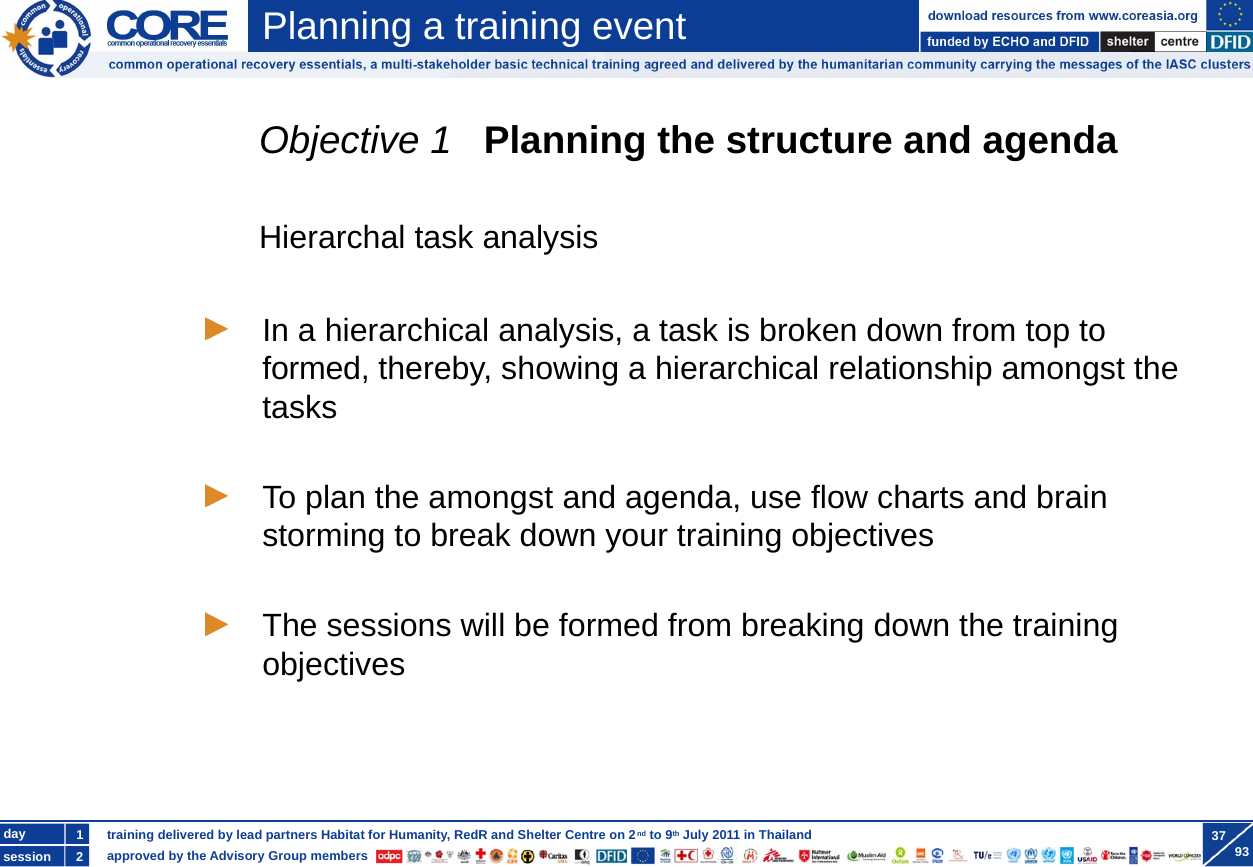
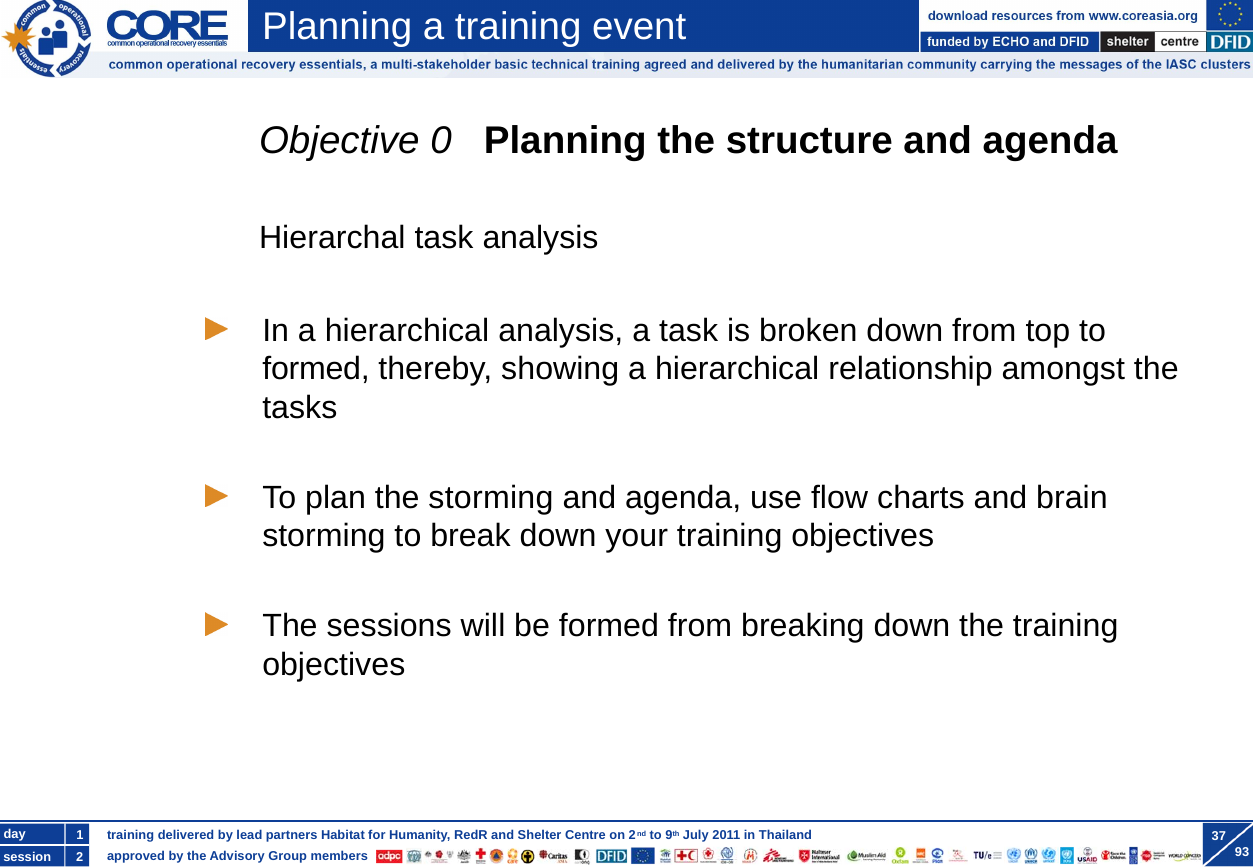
Objective 1: 1 -> 0 (441, 141)
the amongst: amongst -> storming (491, 498)
